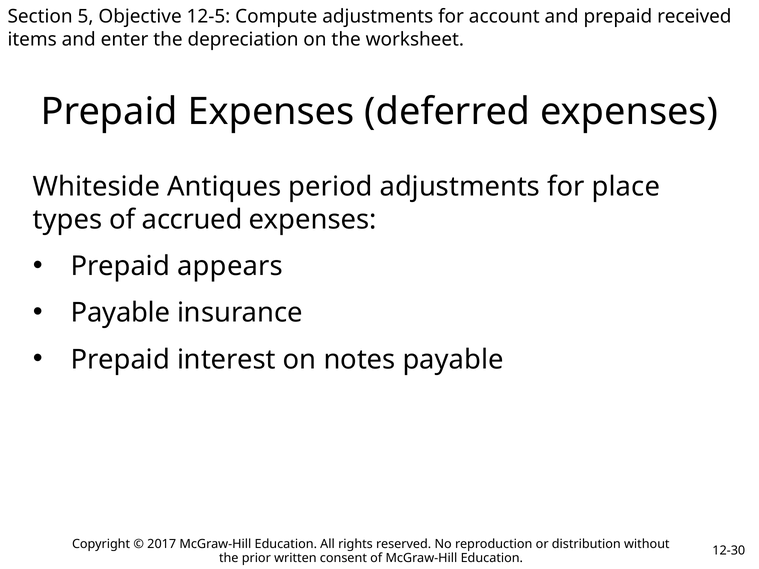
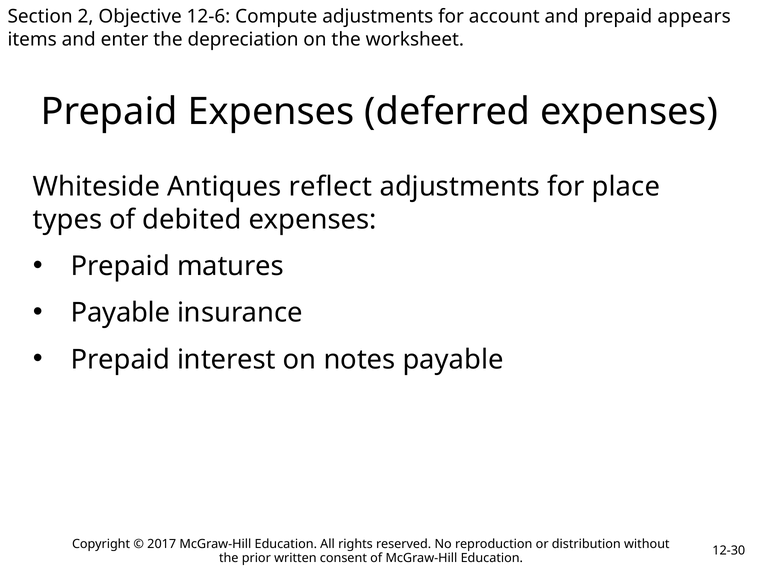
5: 5 -> 2 (86, 17)
12-5: 12-5 -> 12-6 (208, 17)
received: received -> appears (694, 17)
period: period -> reflect (330, 187)
accrued: accrued -> debited (192, 220)
appears: appears -> matures (230, 266)
